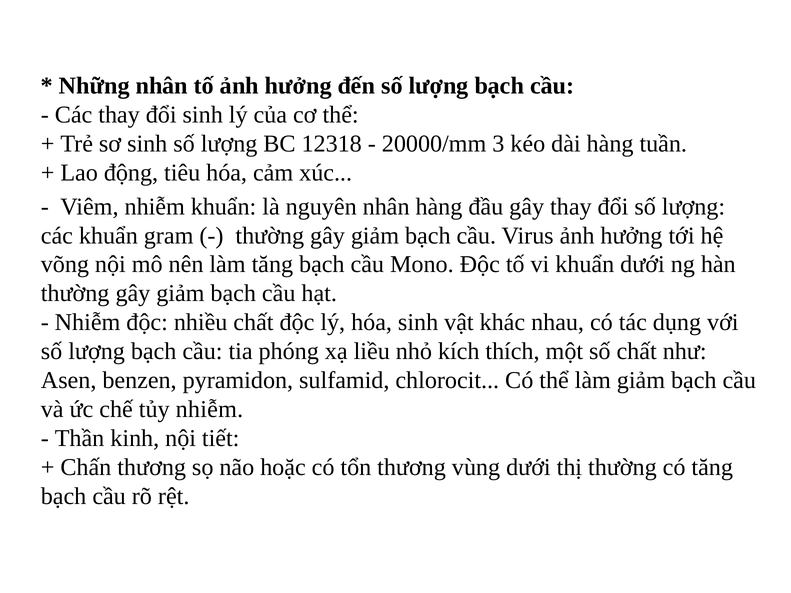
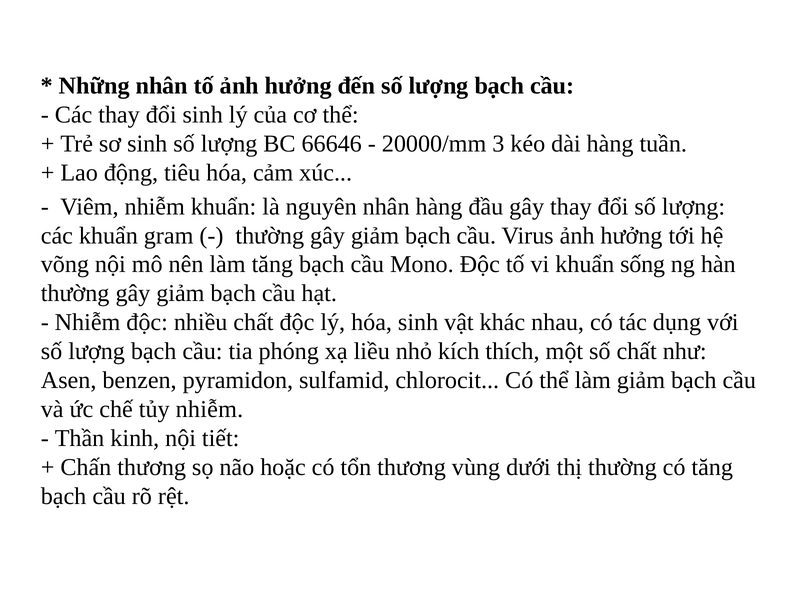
12318: 12318 -> 66646 (332, 144)
khuẩn dưới: dưới -> sống (643, 265)
